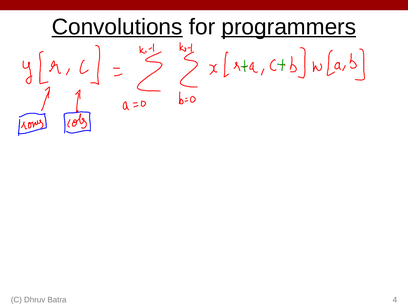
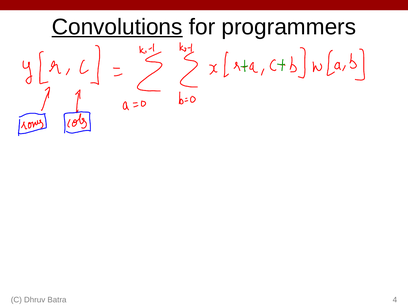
programmers underline: present -> none (289, 27)
